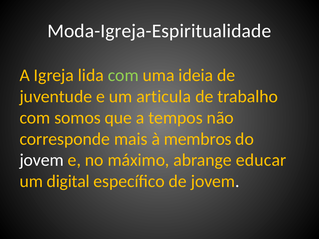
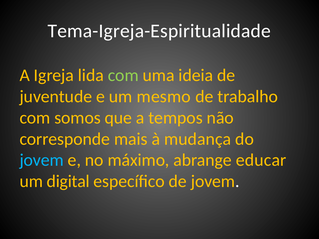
Moda-Igreja-Espiritualidade: Moda-Igreja-Espiritualidade -> Tema-Igreja-Espiritualidade (159, 31)
articula: articula -> mesmo (164, 97)
membros: membros -> mudança (198, 139)
jovem colour: white -> light blue (42, 160)
